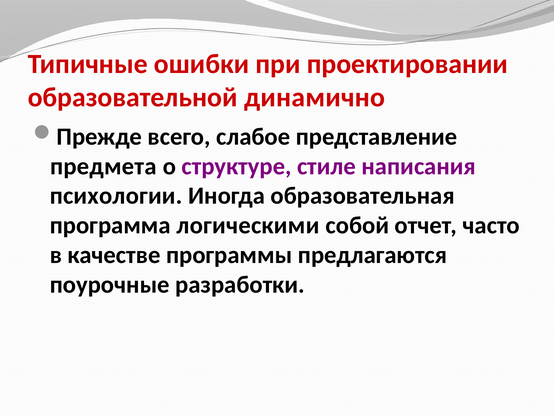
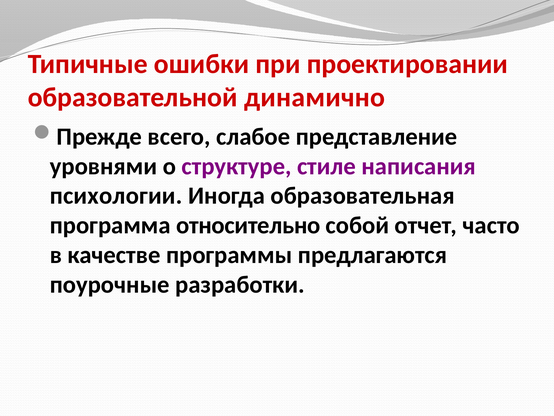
предмета: предмета -> уровнями (103, 166)
логическими: логическими -> относительно (248, 225)
